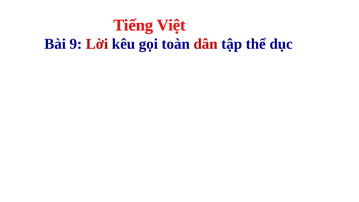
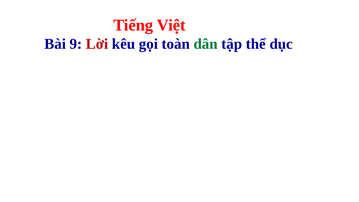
dân colour: red -> green (206, 44)
